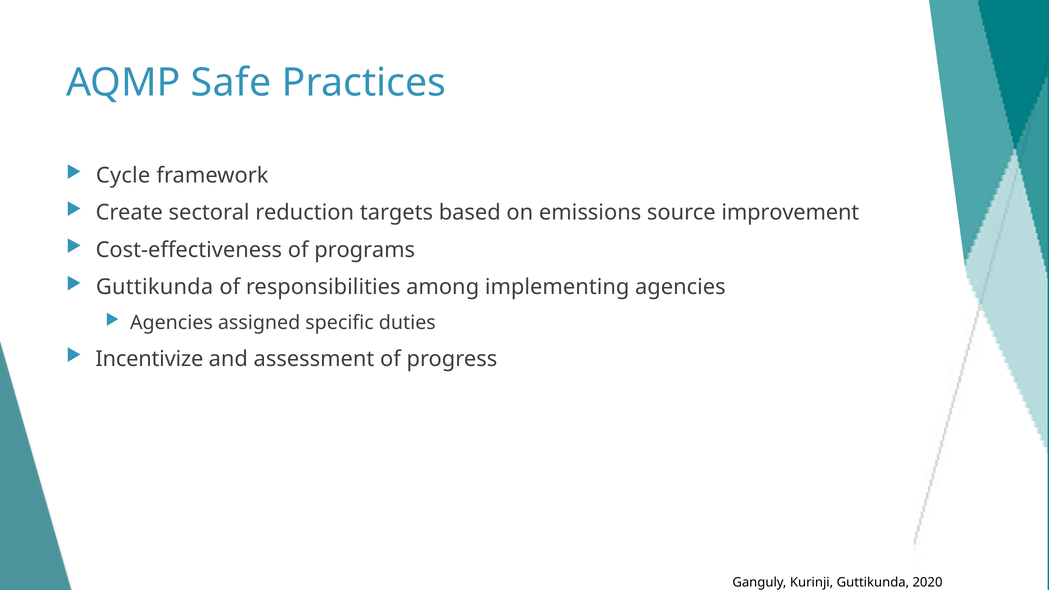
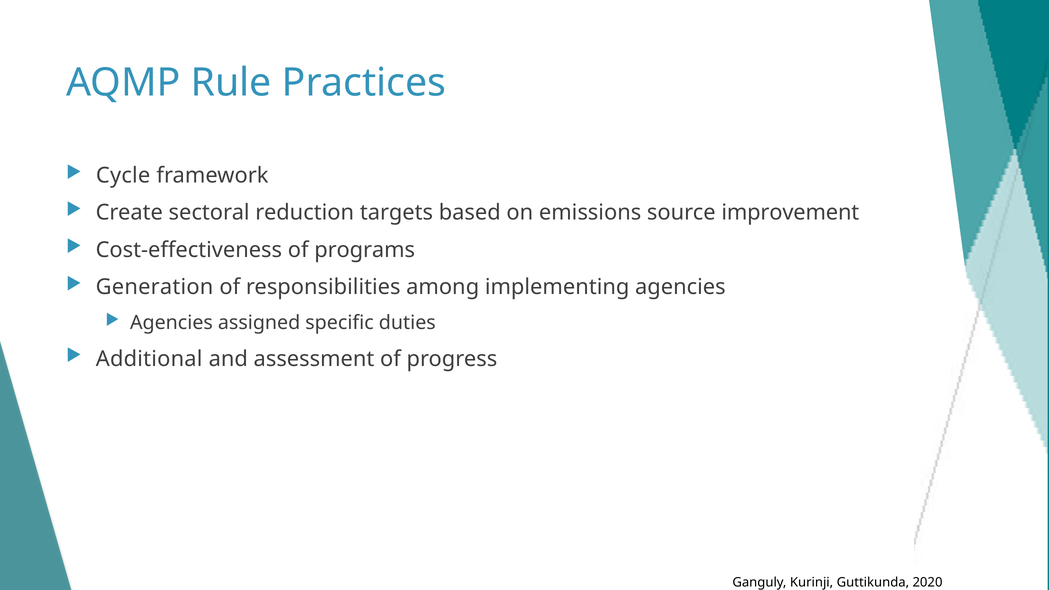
Safe: Safe -> Rule (231, 83)
Guttikunda: Guttikunda -> Generation (155, 287)
Incentivize: Incentivize -> Additional (149, 359)
